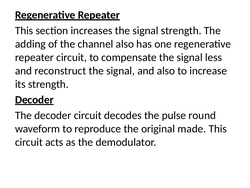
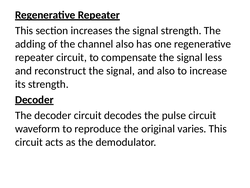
pulse round: round -> circuit (202, 115)
made: made -> varies (192, 128)
